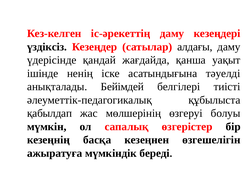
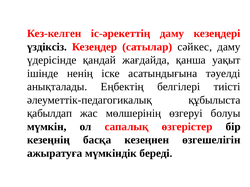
алдағы: алдағы -> сәйкес (195, 47)
Бейімдей: Бейімдей -> Еңбектің (122, 87)
